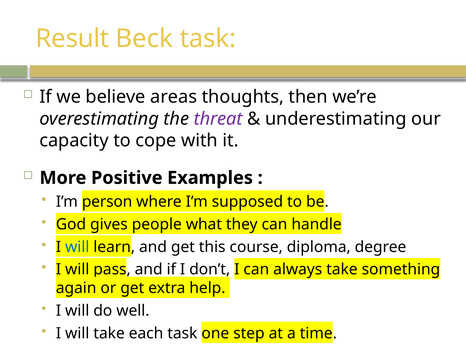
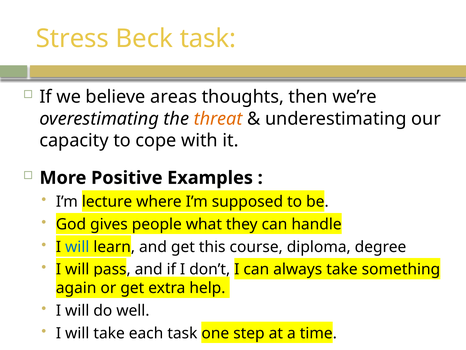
Result: Result -> Stress (72, 39)
threat colour: purple -> orange (218, 119)
person: person -> lecture (107, 202)
